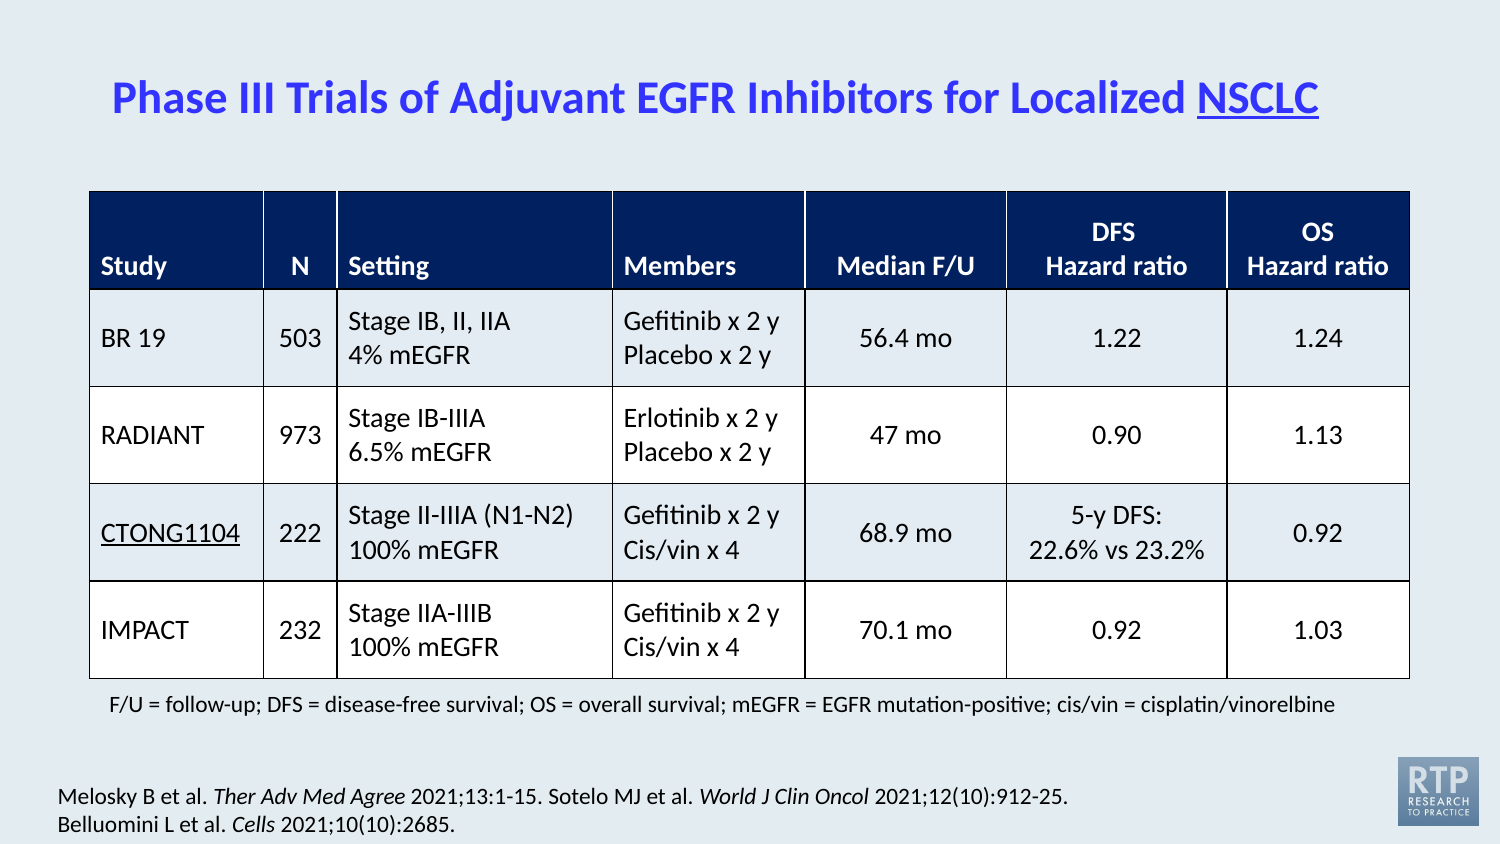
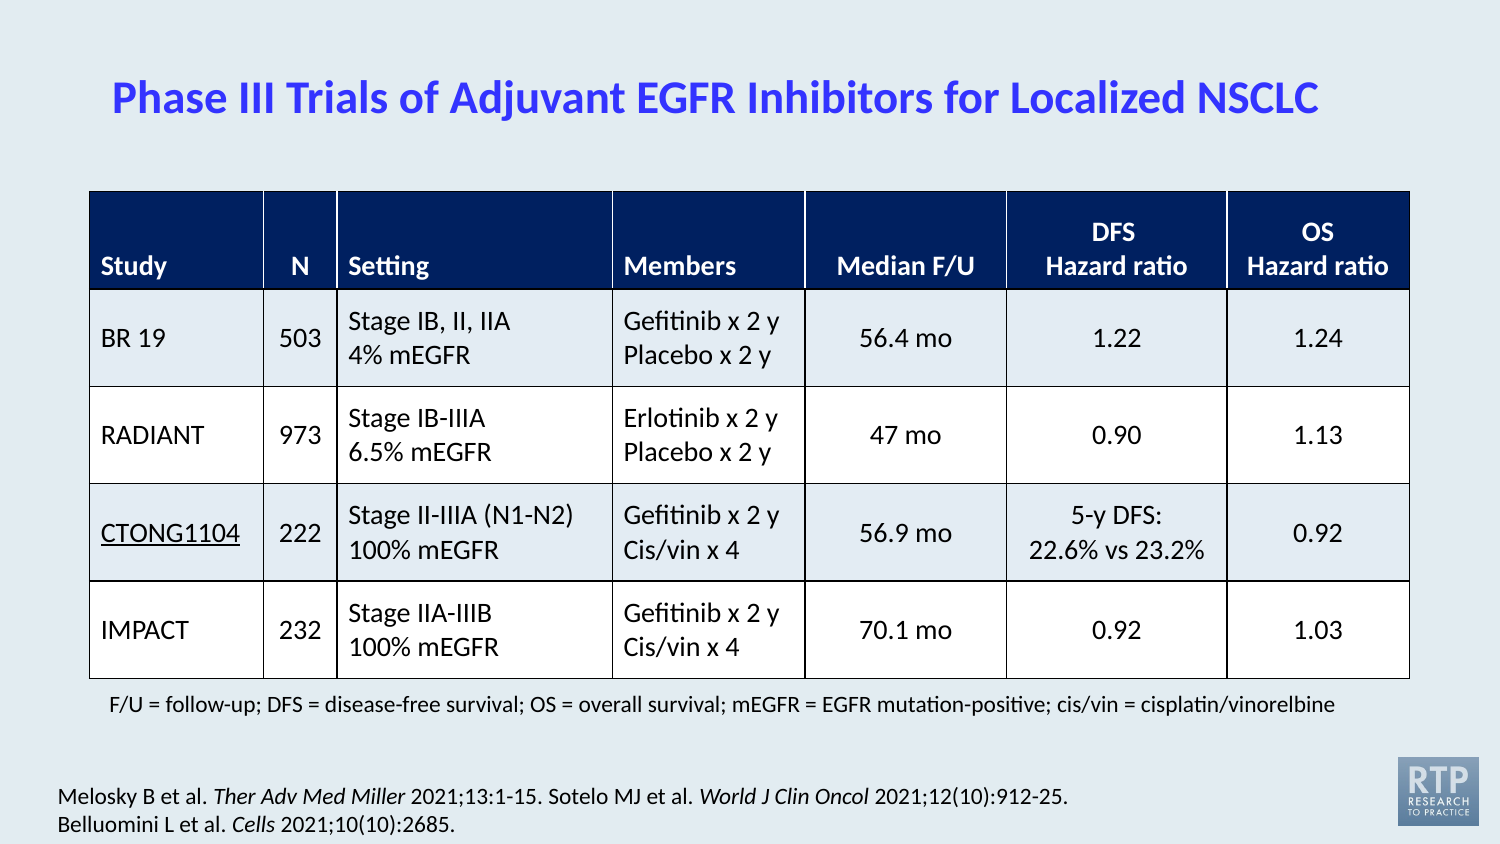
NSCLC underline: present -> none (1258, 98)
68.9: 68.9 -> 56.9 (884, 533)
Agree: Agree -> Miller (378, 797)
